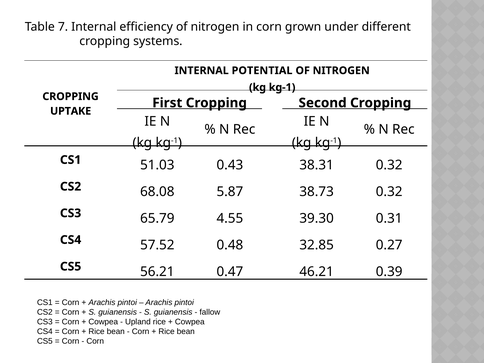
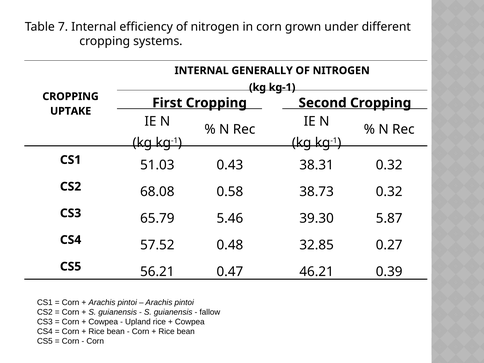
POTENTIAL: POTENTIAL -> GENERALLY (262, 71)
5.87: 5.87 -> 0.58 (230, 192)
4.55: 4.55 -> 5.46 (230, 218)
0.31: 0.31 -> 5.87 (389, 218)
